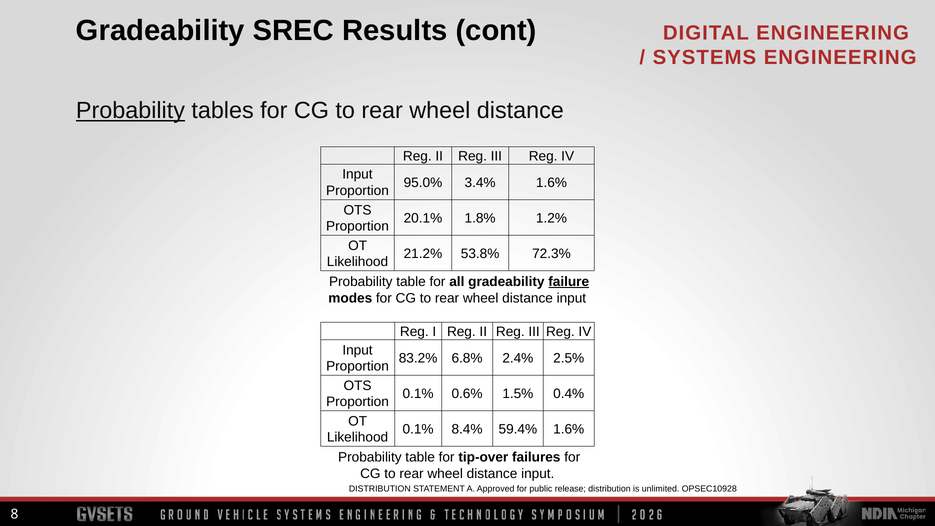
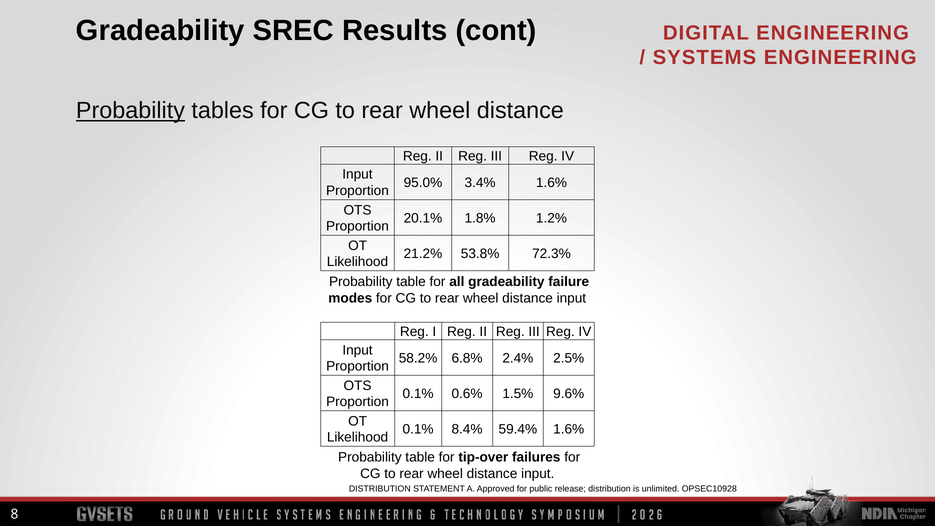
failure underline: present -> none (569, 282)
83.2%: 83.2% -> 58.2% (418, 358)
0.4%: 0.4% -> 9.6% (569, 394)
